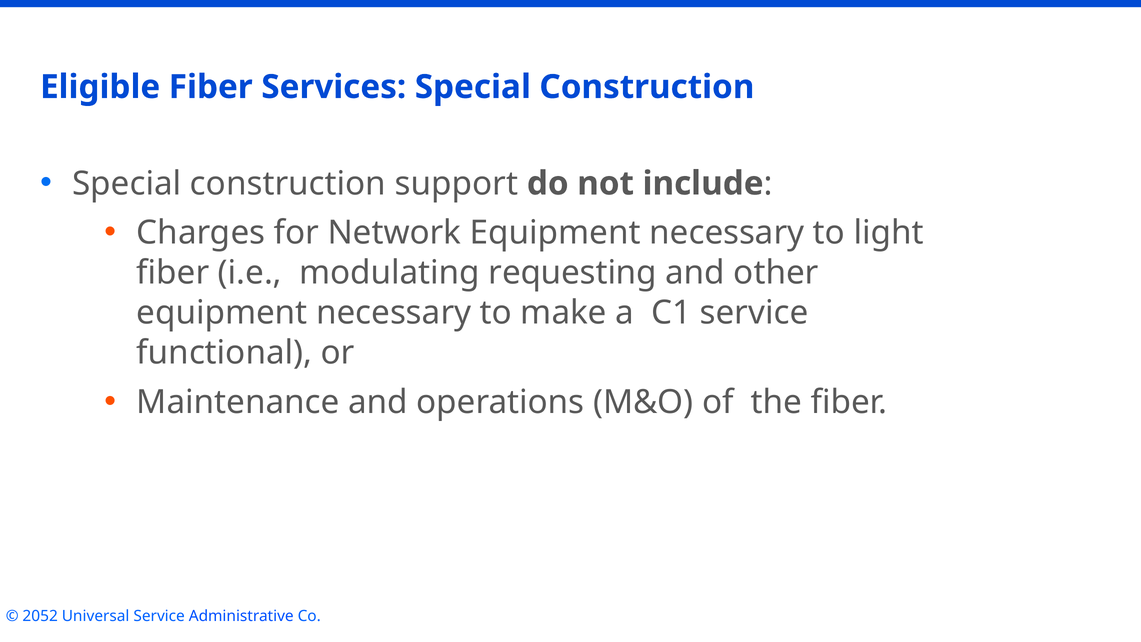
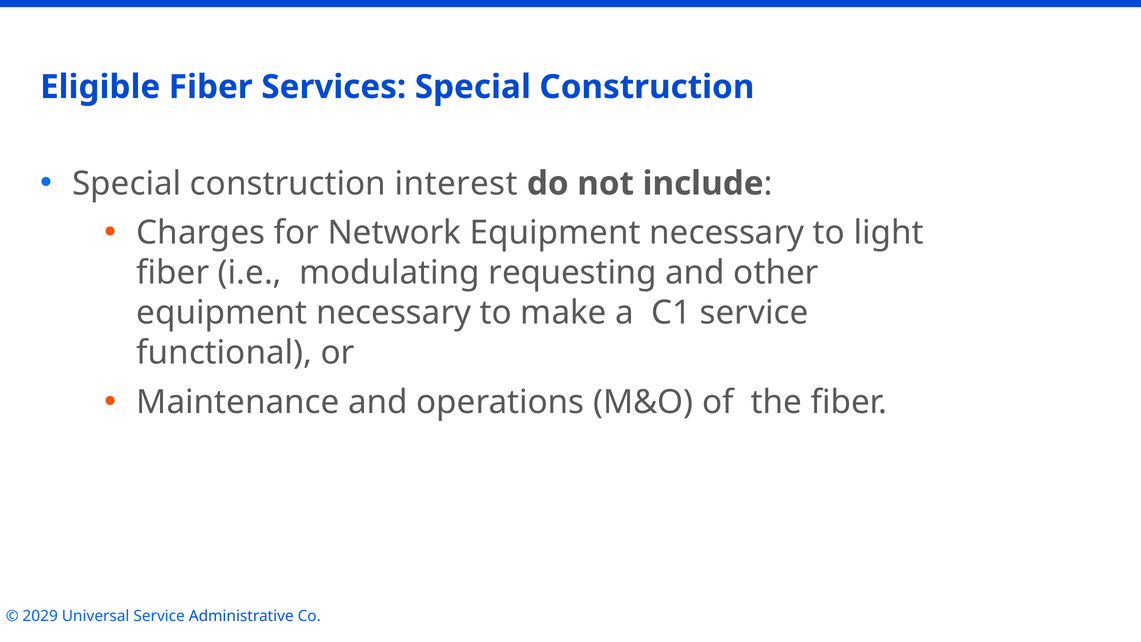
support: support -> interest (456, 183)
2052: 2052 -> 2029 (40, 616)
